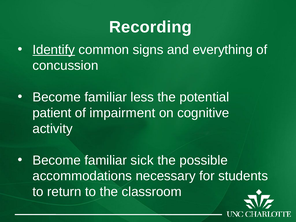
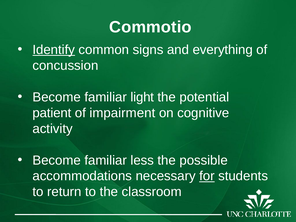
Recording: Recording -> Commotio (150, 27)
less: less -> light (142, 97)
sick: sick -> less (142, 160)
for underline: none -> present (207, 176)
